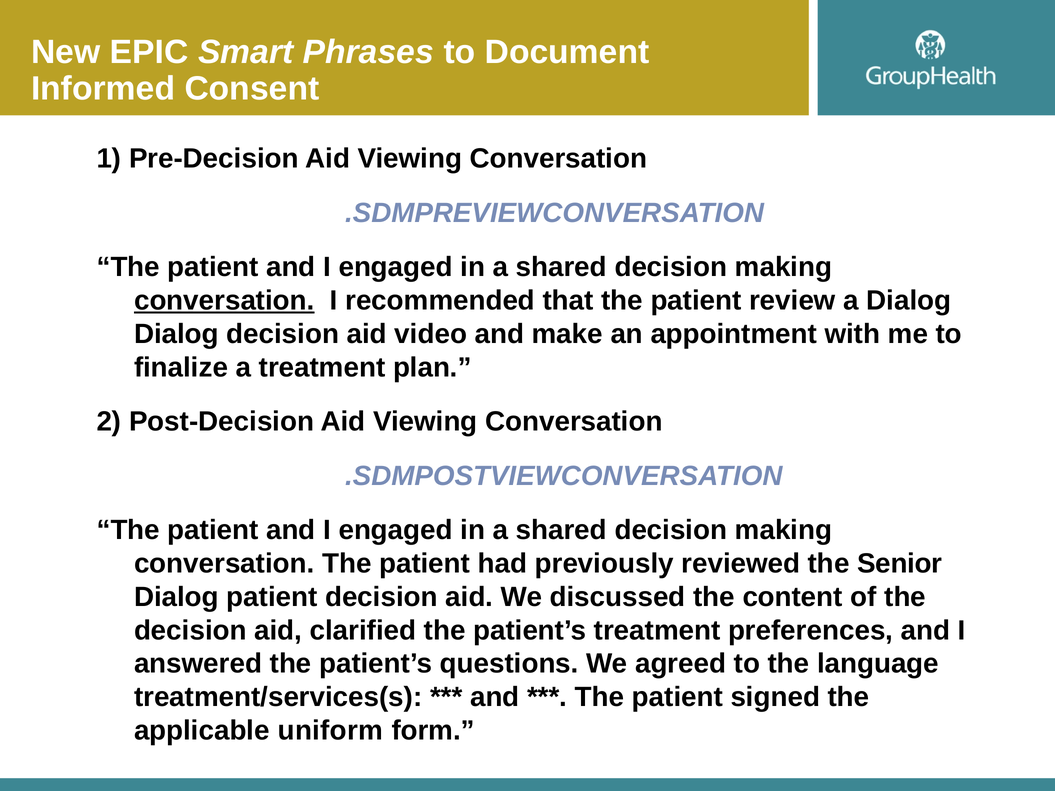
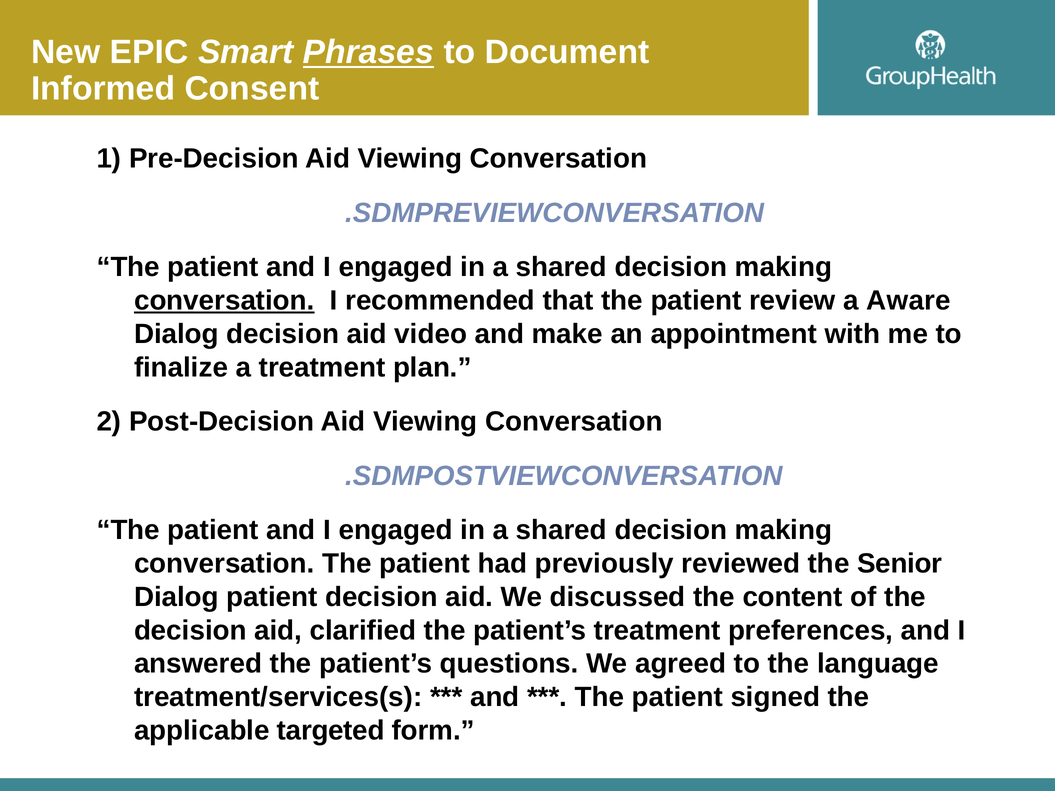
Phrases underline: none -> present (368, 52)
a Dialog: Dialog -> Aware (909, 301)
uniform: uniform -> targeted (331, 731)
